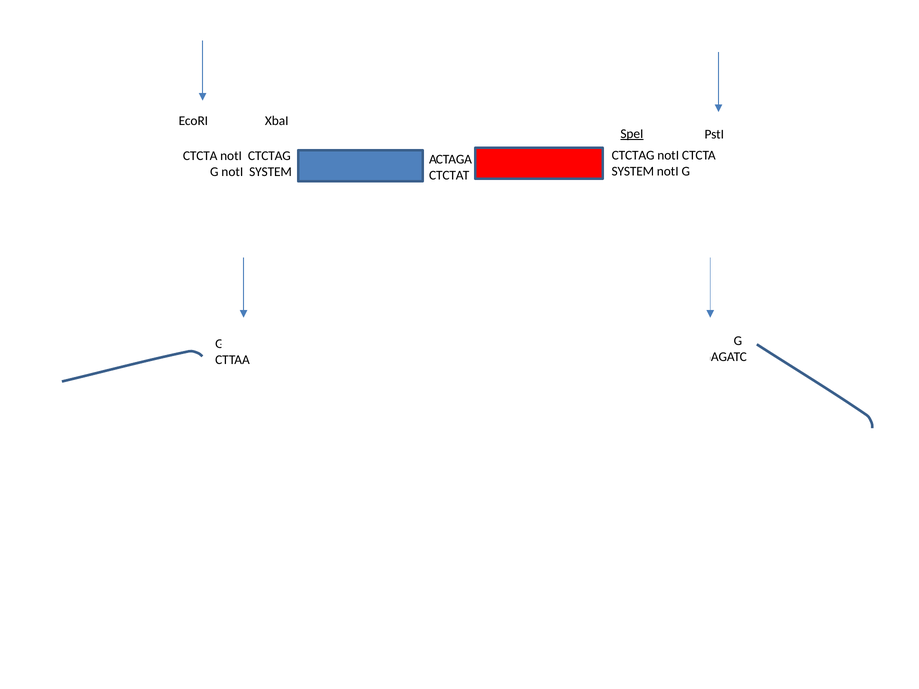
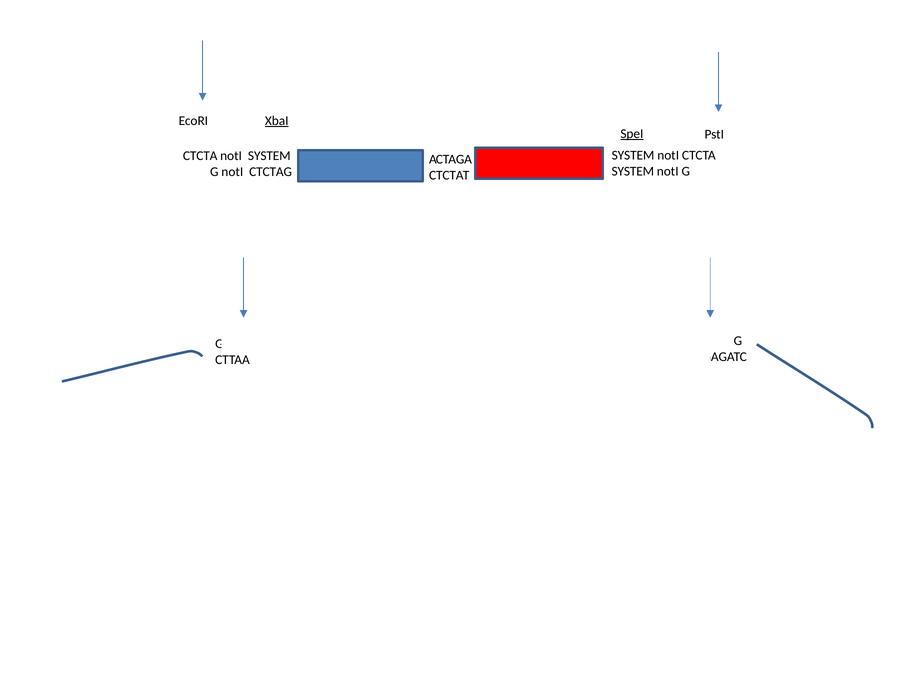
XbaI underline: none -> present (277, 121)
CTCTAG: CTCTAG -> SYSTEM (633, 156)
CTCTAG: CTCTAG -> SYSTEM (269, 156)
G notI SYSTEM: SYSTEM -> CTCTAG (271, 172)
